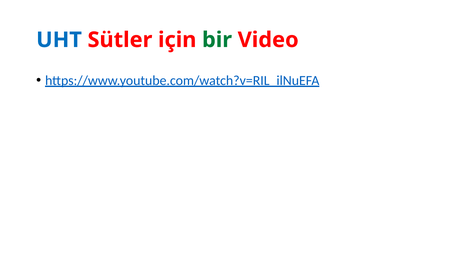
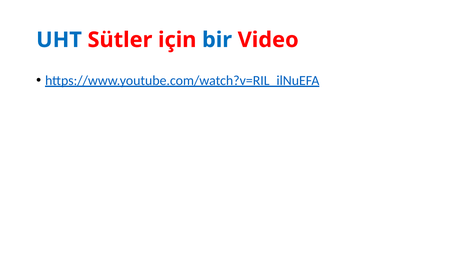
bir colour: green -> blue (217, 40)
